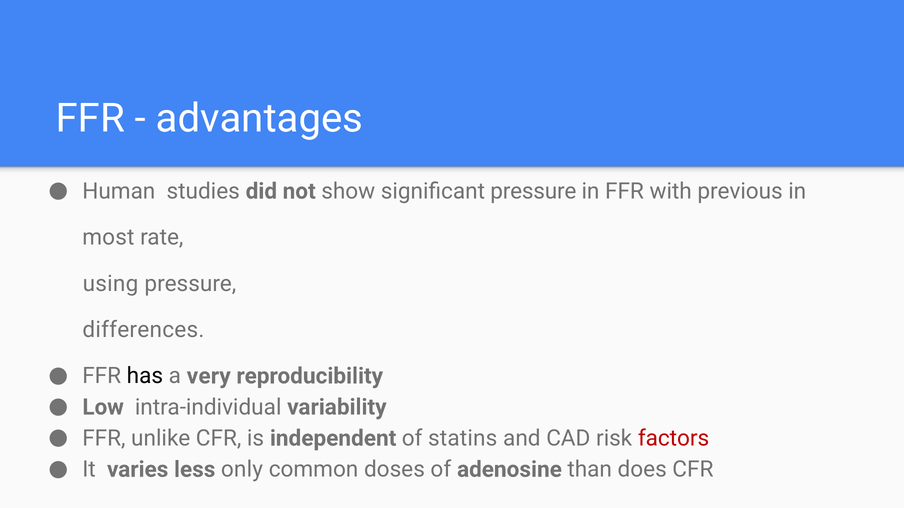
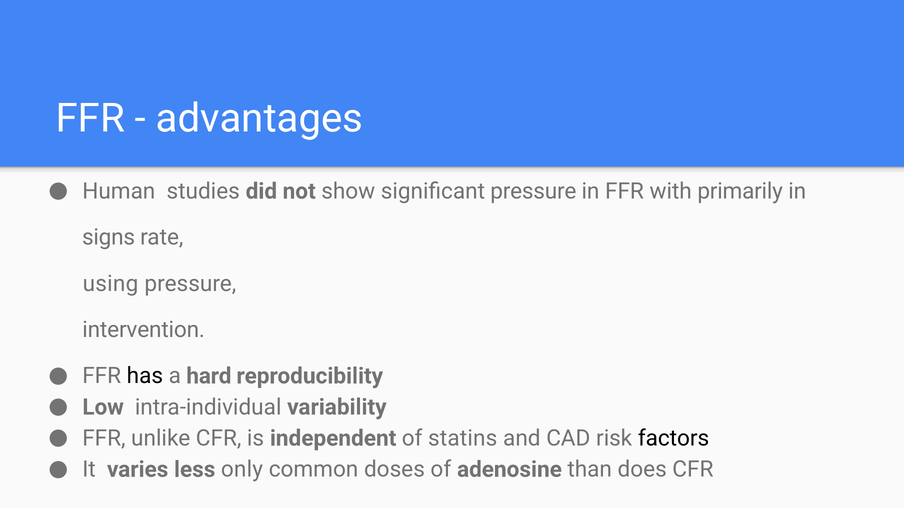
previous: previous -> primarily (740, 191)
most: most -> signs (109, 238)
differences: differences -> intervention (144, 330)
very: very -> hard (209, 376)
factors colour: red -> black (674, 439)
